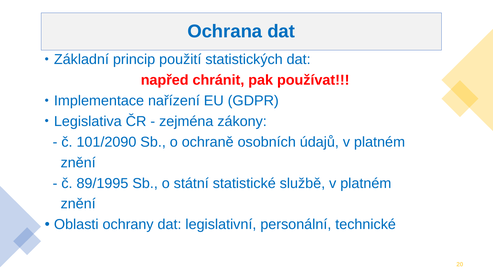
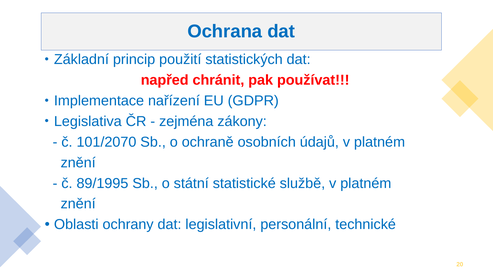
101/2090: 101/2090 -> 101/2070 (106, 142)
